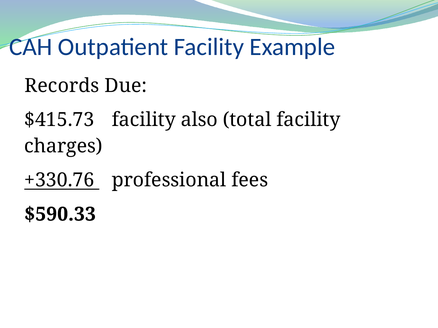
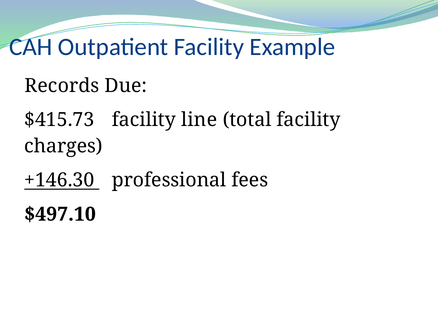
also: also -> line (199, 120)
+330.76: +330.76 -> +146.30 (59, 181)
$590.33: $590.33 -> $497.10 (60, 215)
